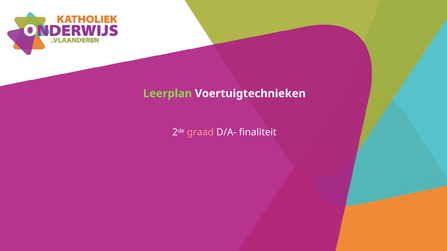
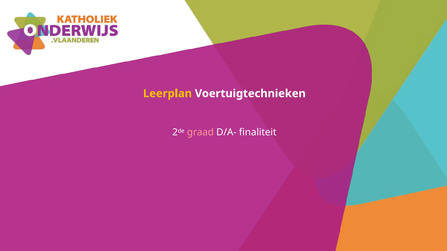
Leerplan colour: light green -> yellow (168, 94)
